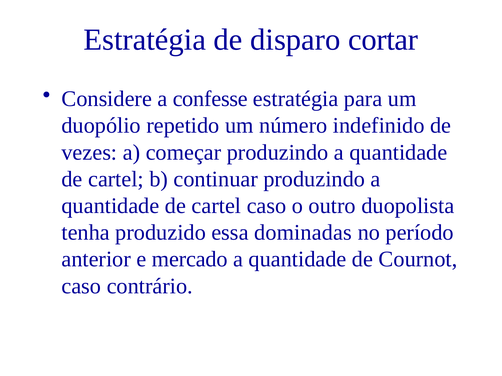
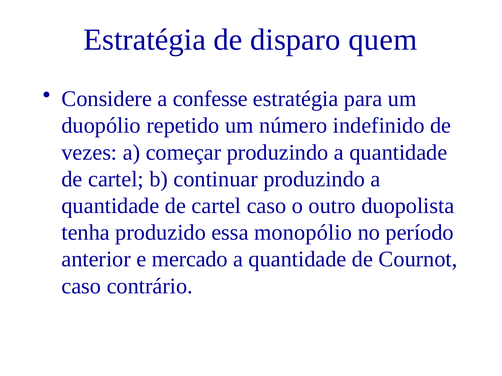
cortar: cortar -> quem (383, 40)
dominadas: dominadas -> monopólio (303, 233)
